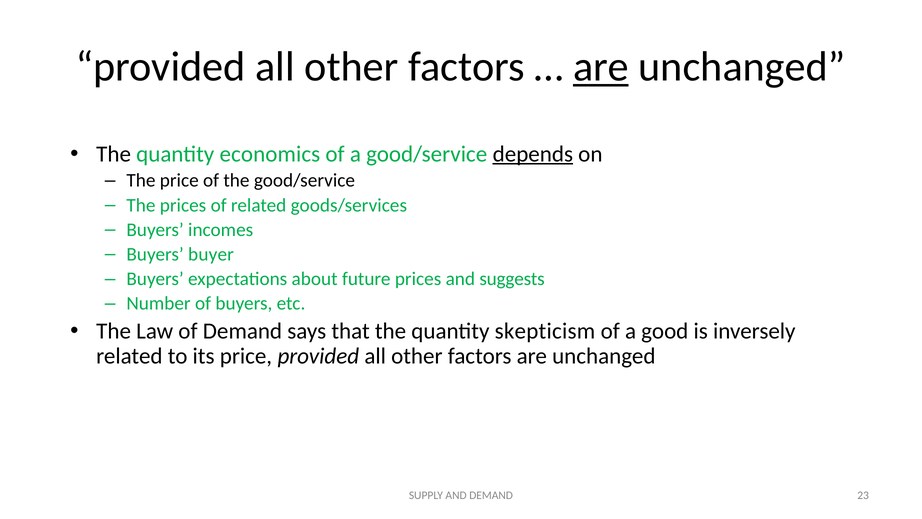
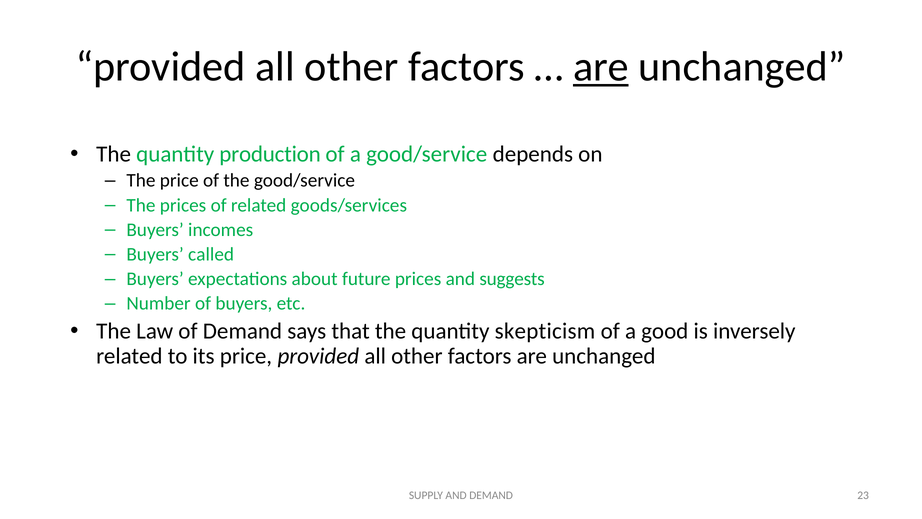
economics: economics -> production (270, 154)
depends underline: present -> none (533, 154)
buyer: buyer -> called (211, 254)
